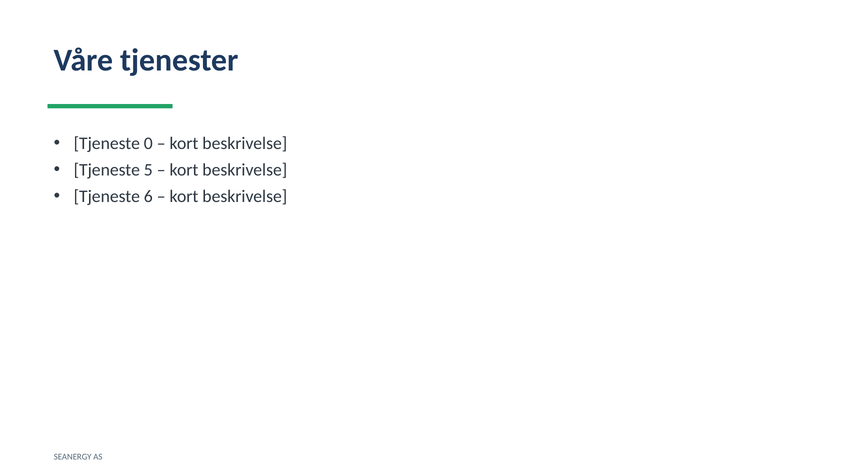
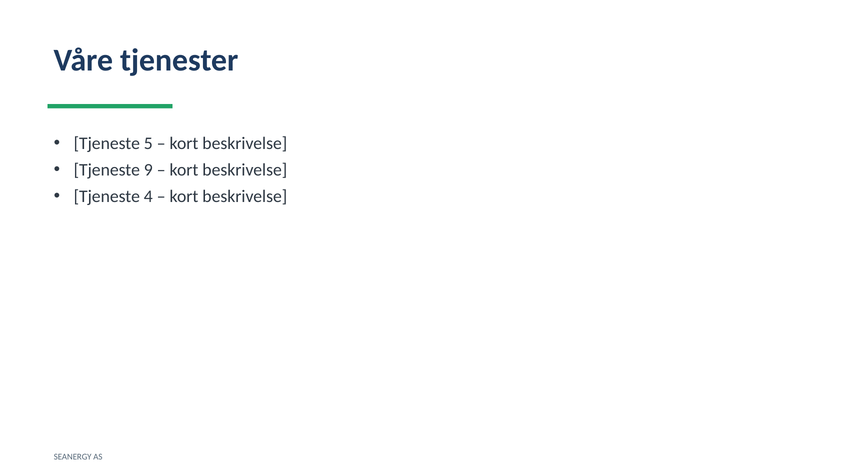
0: 0 -> 5 (148, 143)
5: 5 -> 9 (148, 170)
6: 6 -> 4 (148, 196)
